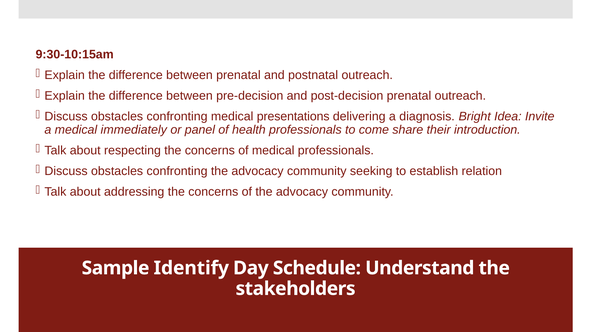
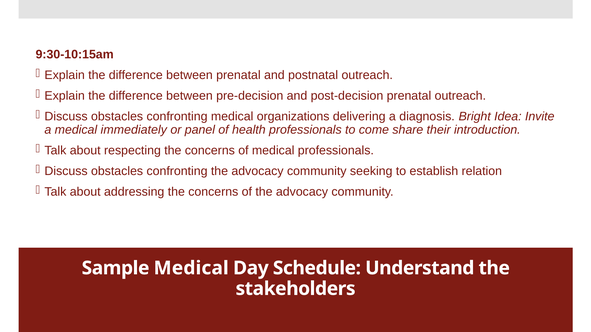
presentations: presentations -> organizations (293, 117)
Sample Identify: Identify -> Medical (191, 268)
